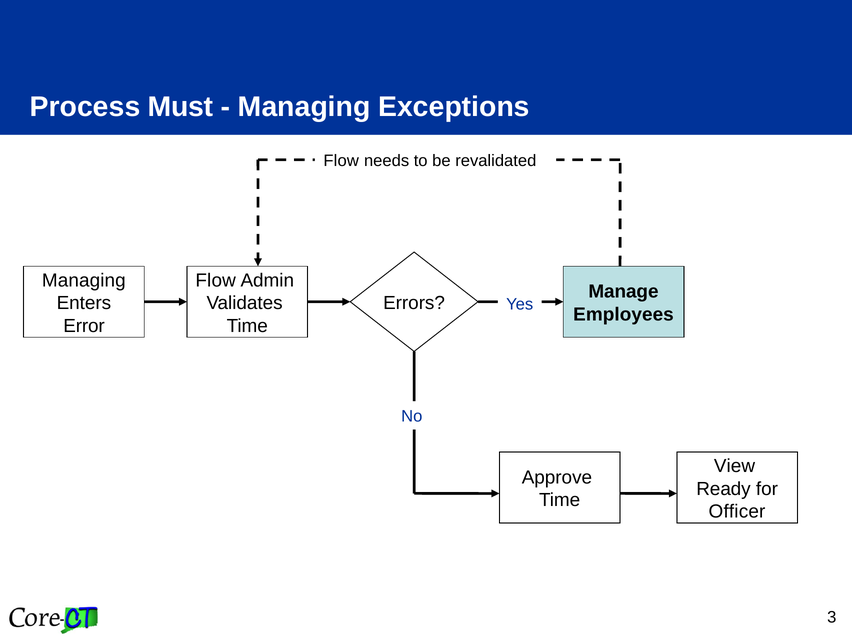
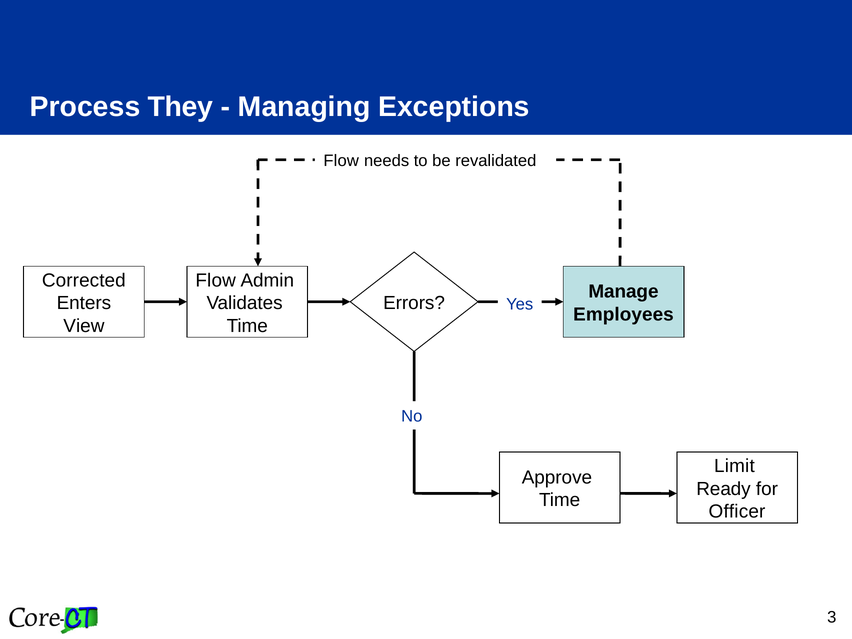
Must: Must -> They (181, 107)
Managing: Managing -> Corrected (84, 280)
Error: Error -> View (84, 326)
View: View -> Limit (734, 466)
